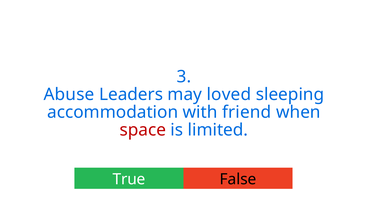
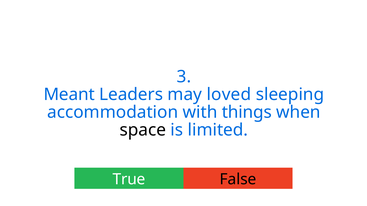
Abuse: Abuse -> Meant (69, 95)
friend: friend -> things (247, 112)
space colour: red -> black (143, 130)
